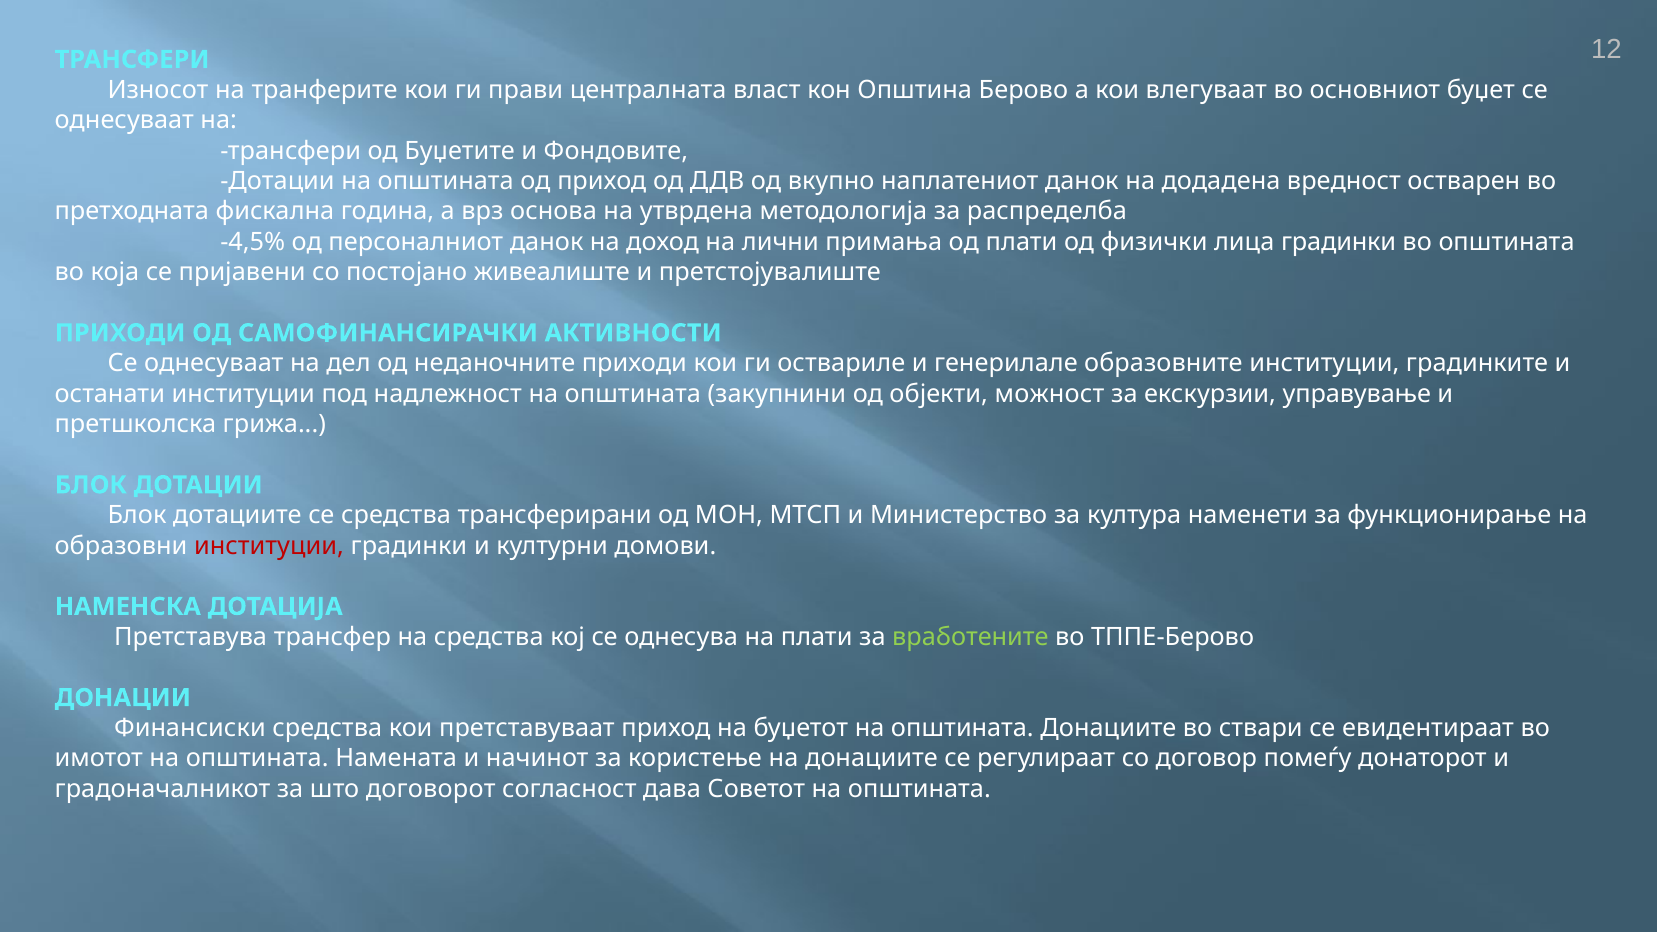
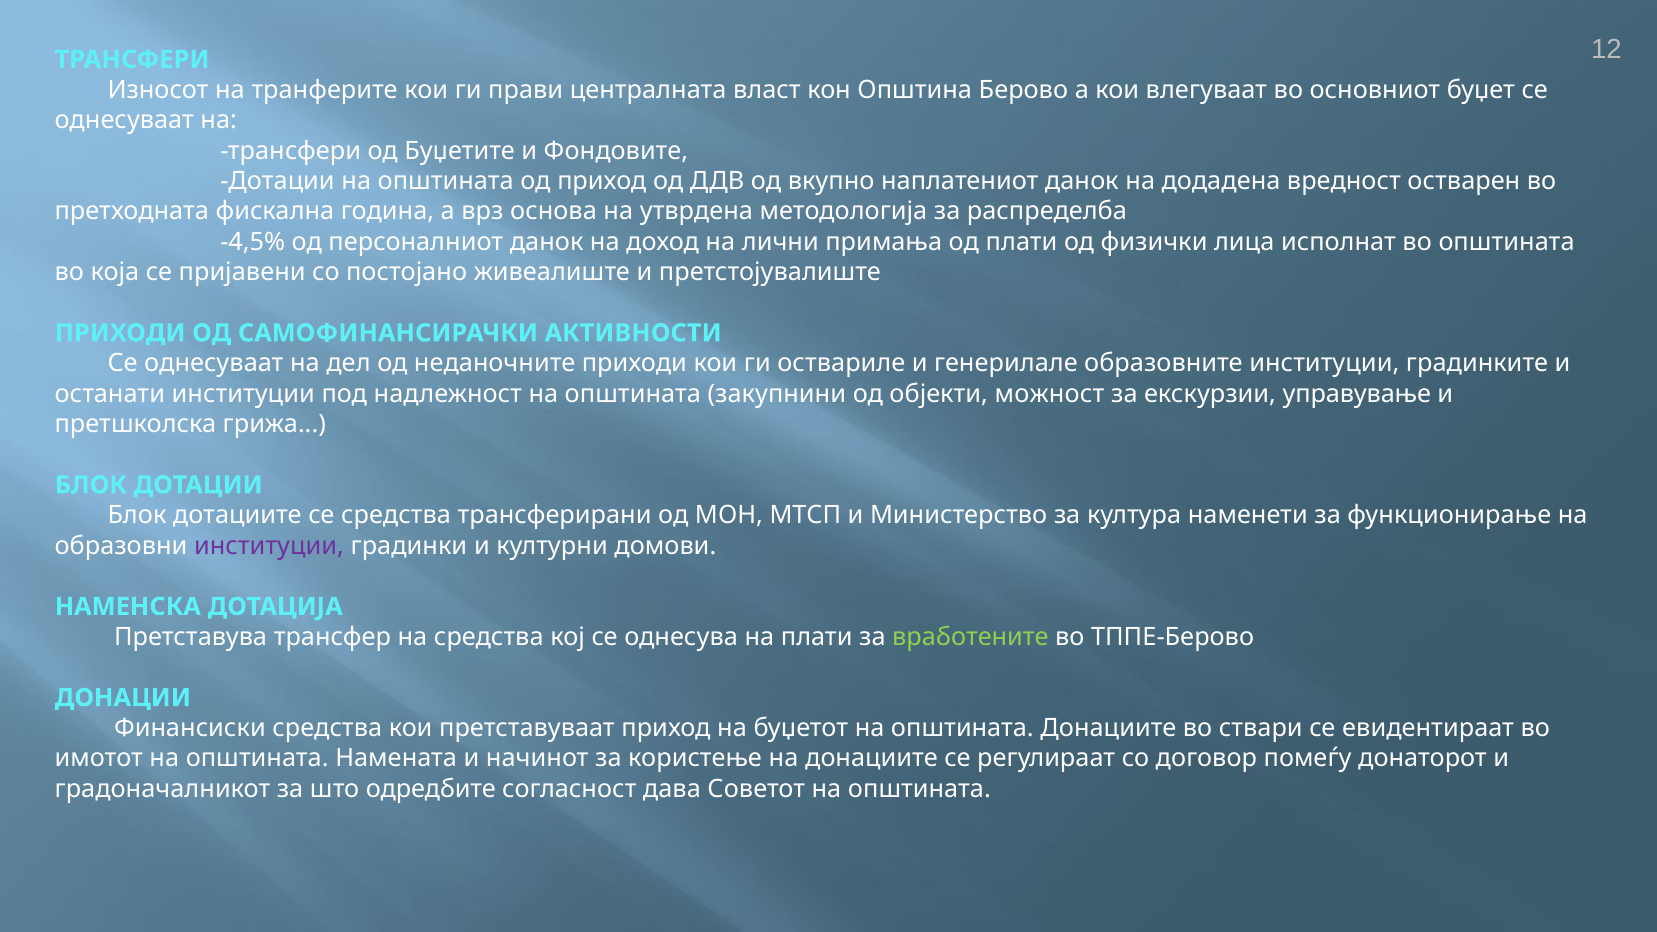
лица градинки: градинки -> исполнат (1339, 242)
институции colour: red -> purple (269, 546)
договорот: договорот -> одредбите (431, 789)
